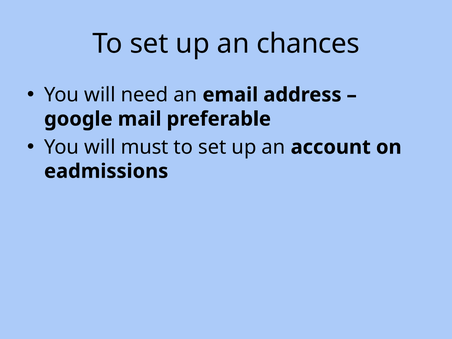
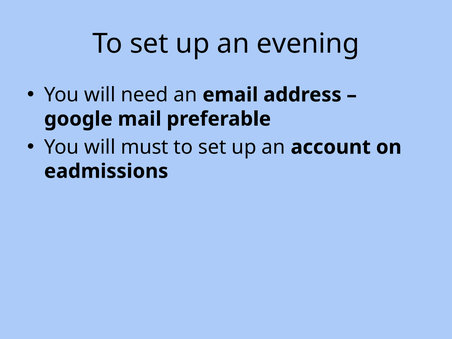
chances: chances -> evening (308, 44)
